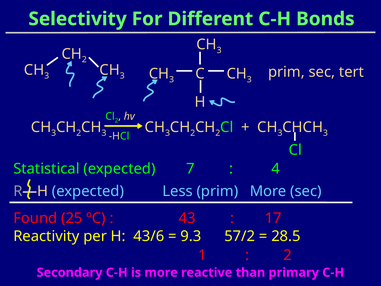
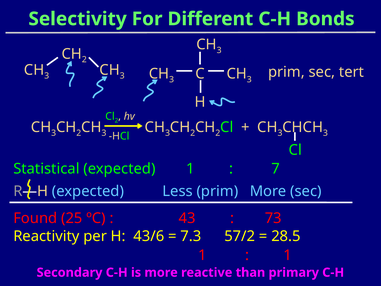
expected 7: 7 -> 1 (190, 169)
4: 4 -> 7 (276, 169)
17: 17 -> 73 (273, 218)
9.3: 9.3 -> 7.3 (191, 236)
2: 2 -> 1 (288, 255)
